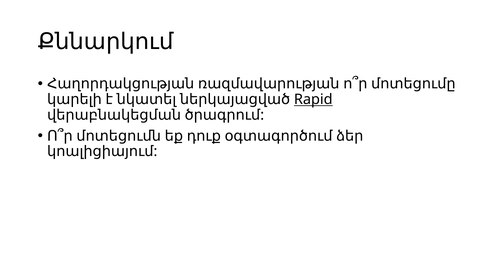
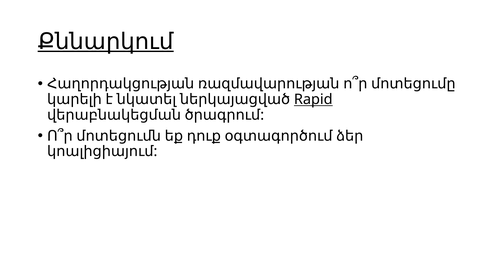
Քննարկում underline: none -> present (106, 42)
